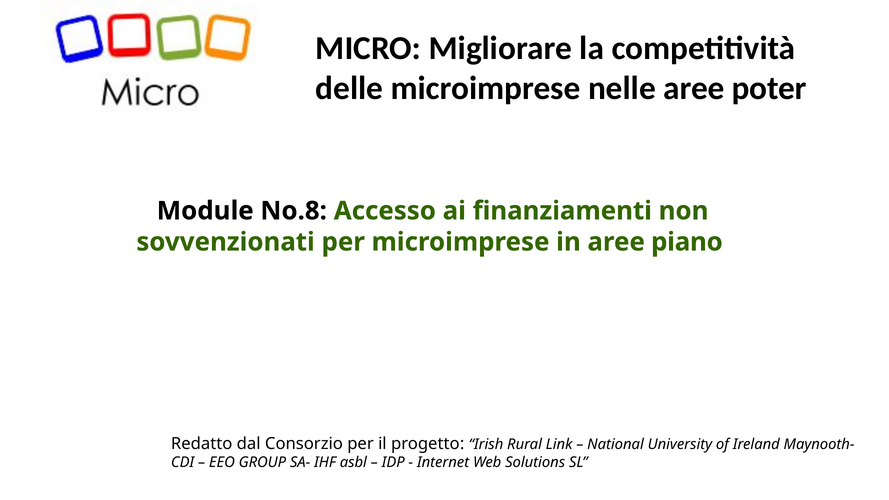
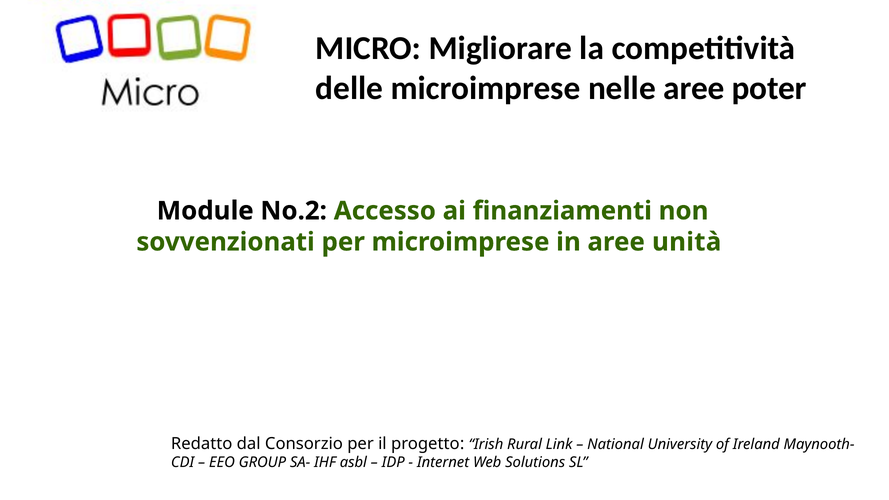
No.8: No.8 -> No.2 (294, 211)
piano: piano -> unità (687, 242)
